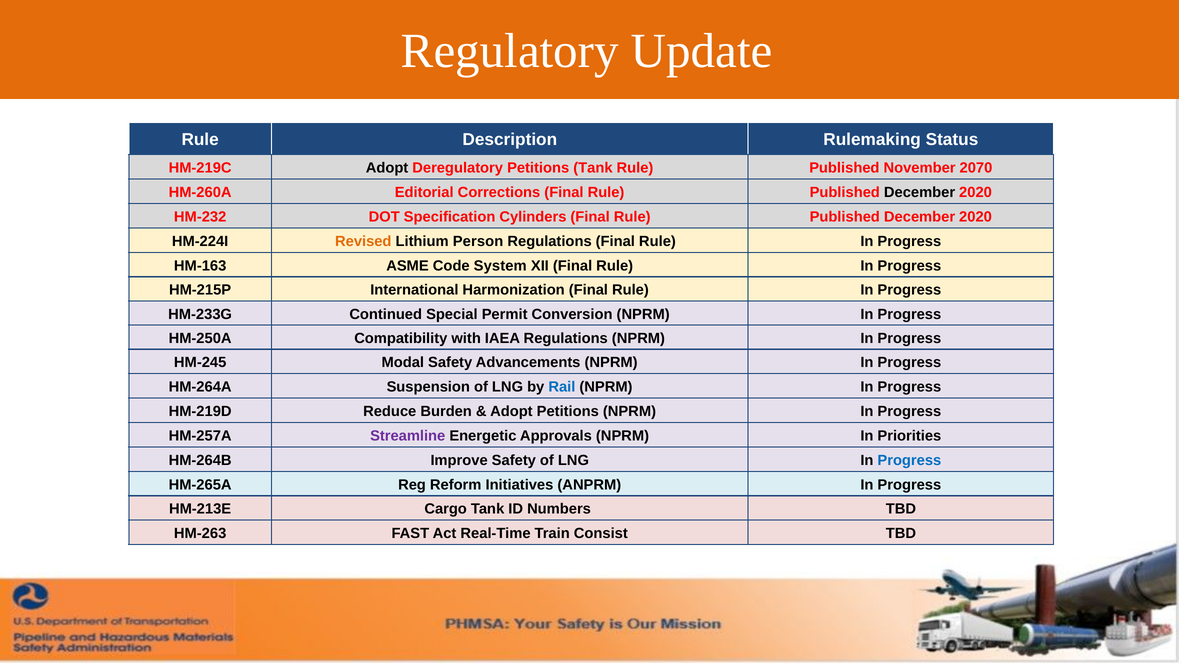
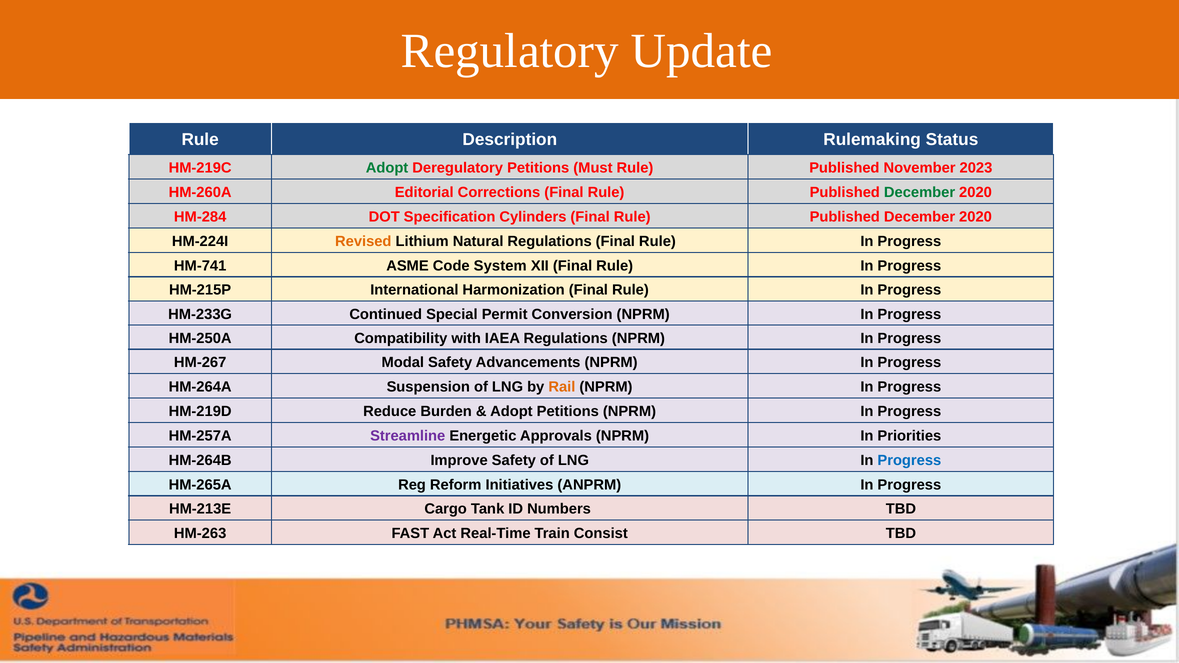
Adopt colour: black -> green (387, 168)
Petitions Tank: Tank -> Must (593, 168)
2070: 2070 -> 2023 (976, 168)
December colour: black -> green (920, 192)
HM-232: HM-232 -> HM-284 (200, 217)
Person: Person -> Natural (478, 241)
HM-163: HM-163 -> HM-741 (200, 266)
HM-245: HM-245 -> HM-267 (200, 363)
Rail colour: blue -> orange (562, 387)
